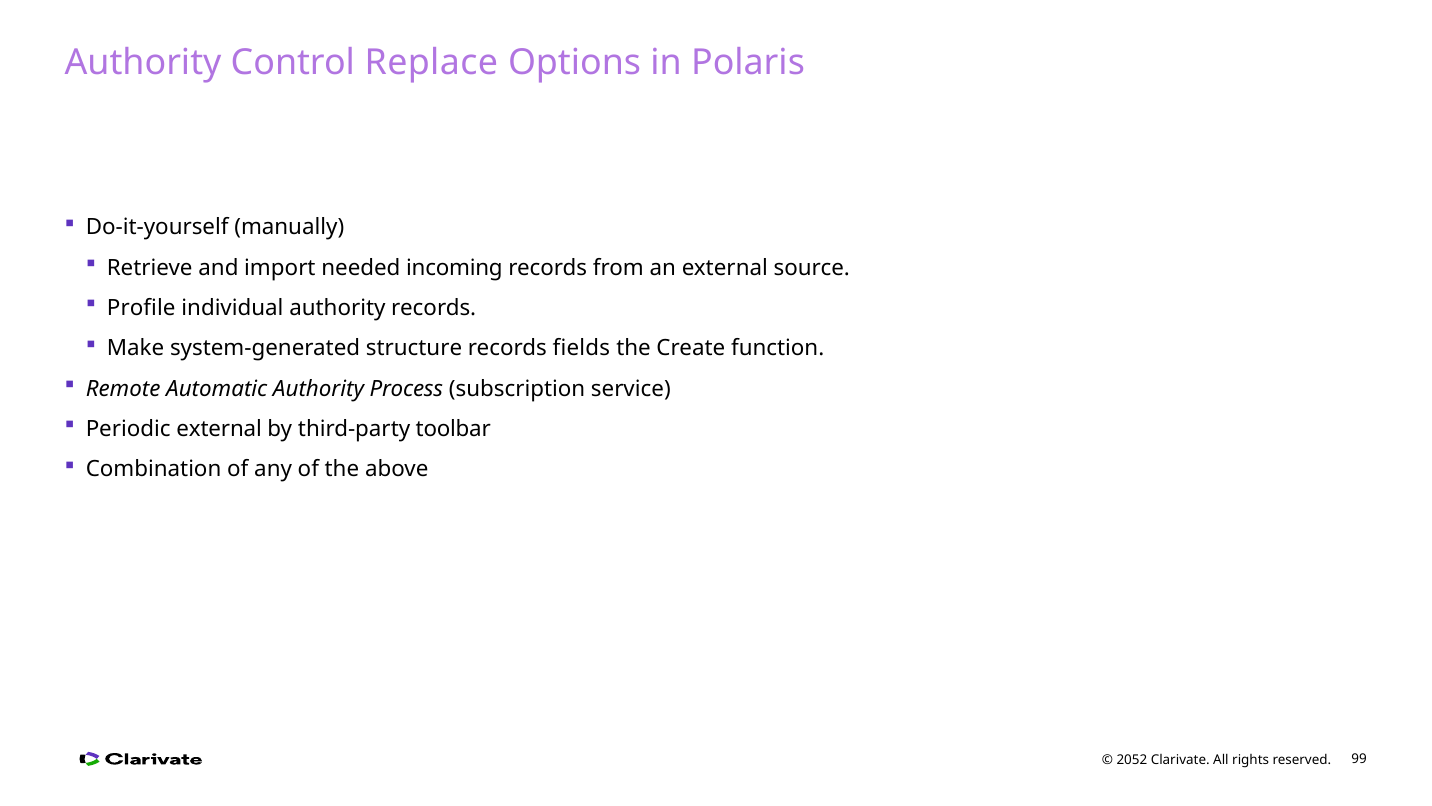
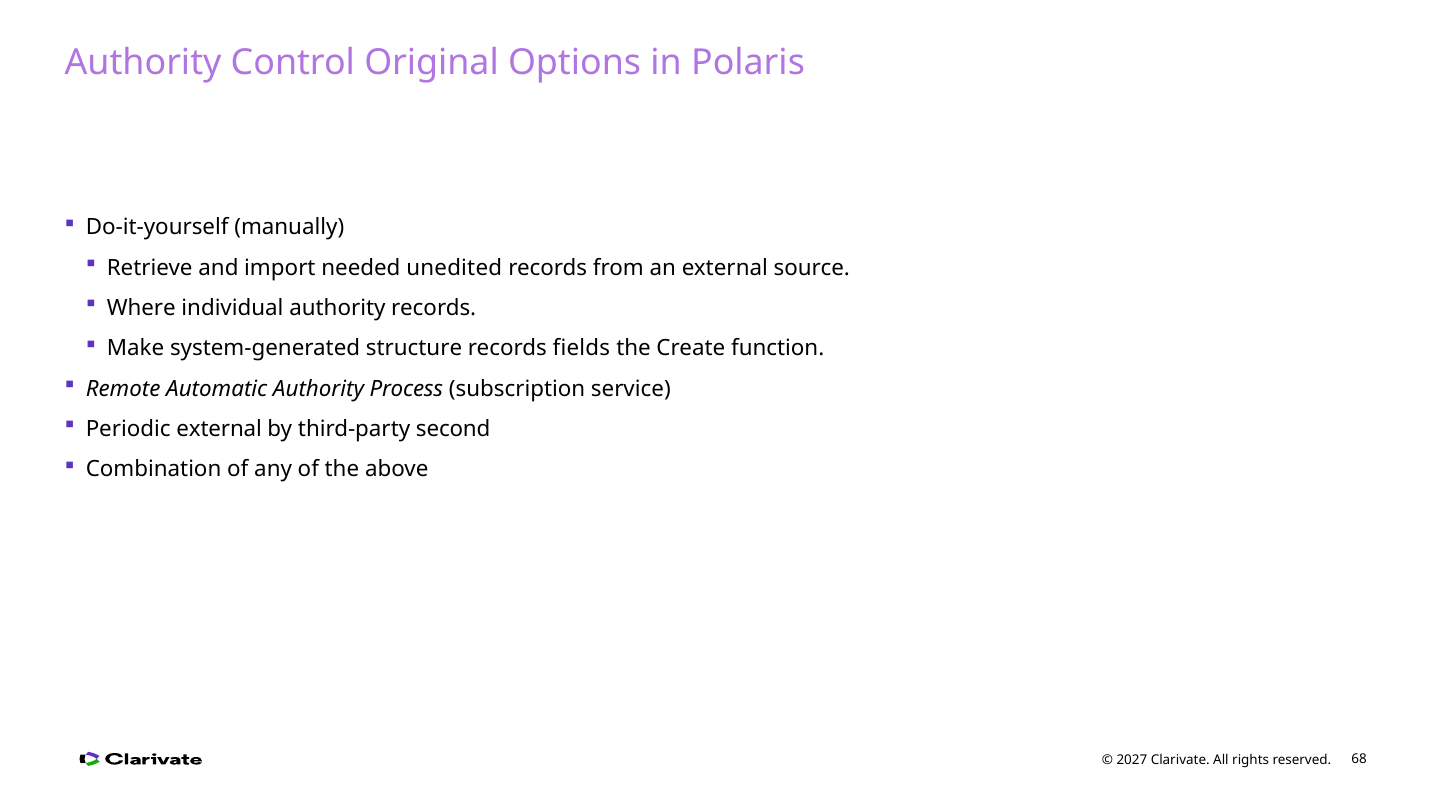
Replace: Replace -> Original (432, 62)
incoming: incoming -> unedited (454, 268)
Profile: Profile -> Where (141, 308)
toolbar: toolbar -> second (453, 429)
2052: 2052 -> 2027 (1132, 759)
99: 99 -> 68 (1359, 758)
